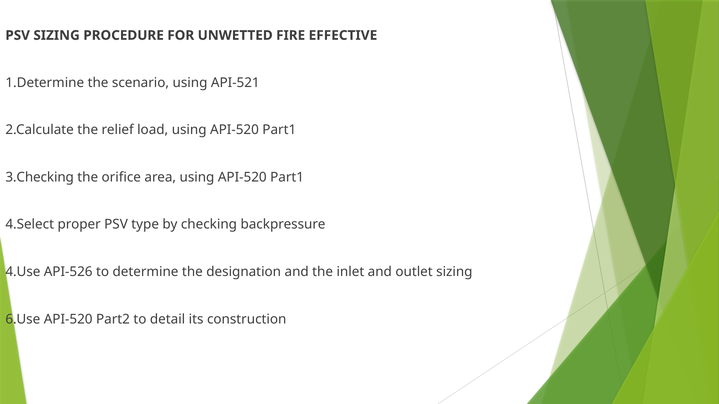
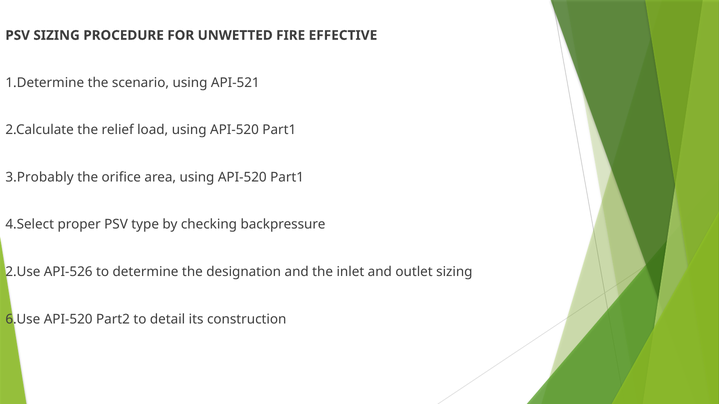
3.Checking: 3.Checking -> 3.Probably (40, 177)
4.Use: 4.Use -> 2.Use (23, 272)
